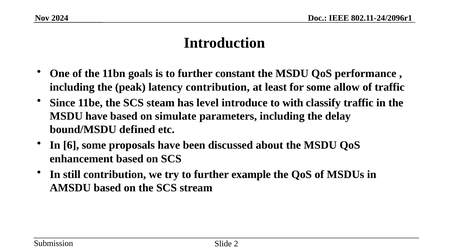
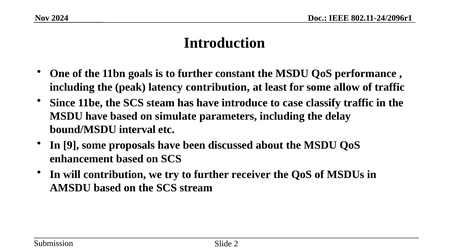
has level: level -> have (208, 103)
with: with -> case (293, 103)
defined: defined -> interval (137, 130)
6: 6 -> 9 (71, 146)
still: still -> will (72, 175)
example: example -> receiver (251, 175)
